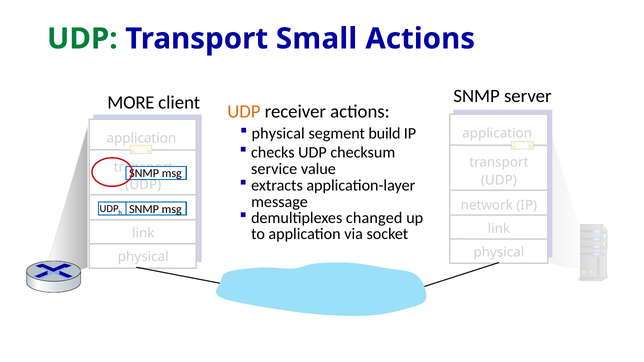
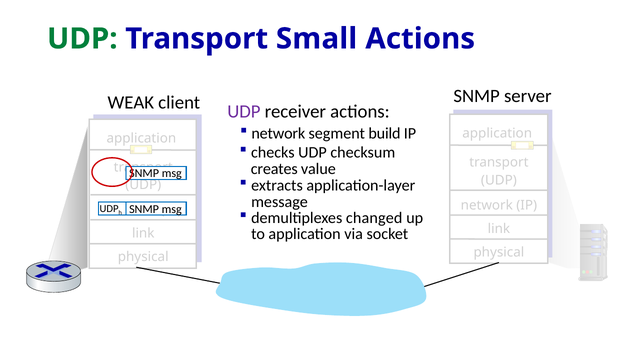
MORE: MORE -> WEAK (131, 103)
UDP colour: orange -> purple (244, 112)
physical: physical -> network (278, 133)
service: service -> creates (274, 169)
